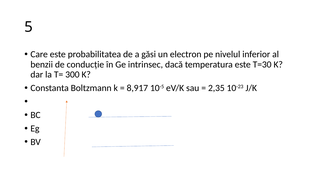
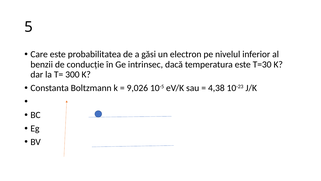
8,917: 8,917 -> 9,026 (137, 88)
2,35: 2,35 -> 4,38 (216, 88)
